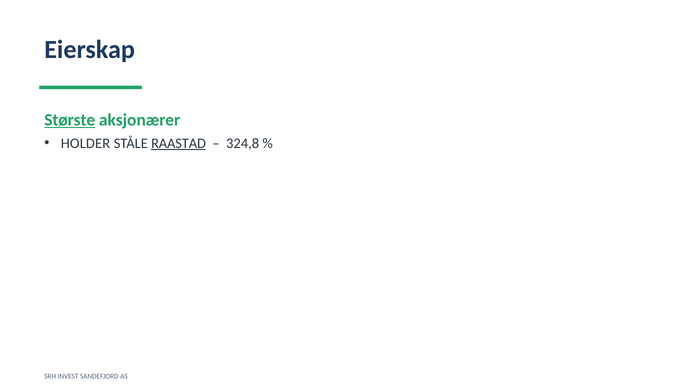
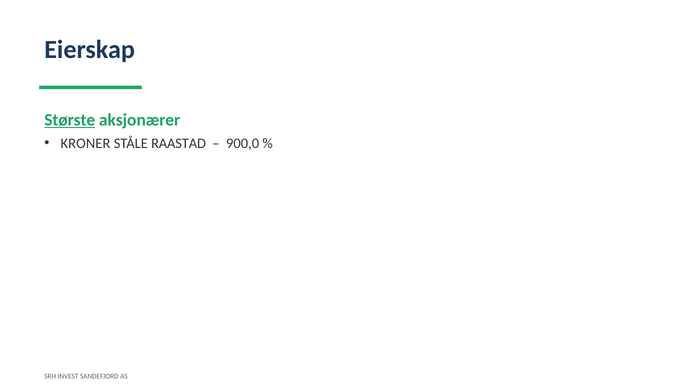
HOLDER: HOLDER -> KRONER (86, 143)
RAASTAD underline: present -> none (179, 143)
324,8: 324,8 -> 900,0 (243, 143)
